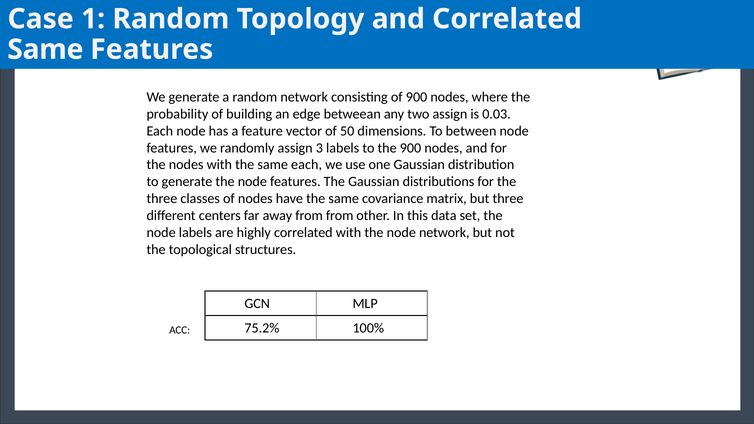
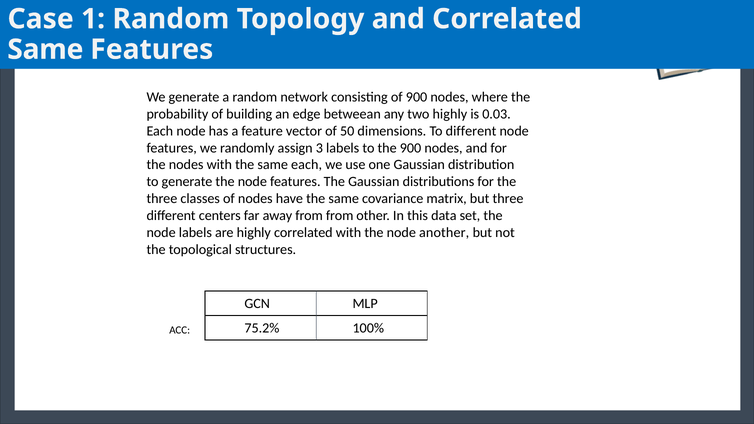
two assign: assign -> highly (450, 114)
To between: between -> different (471, 131)
node network: network -> another (444, 233)
